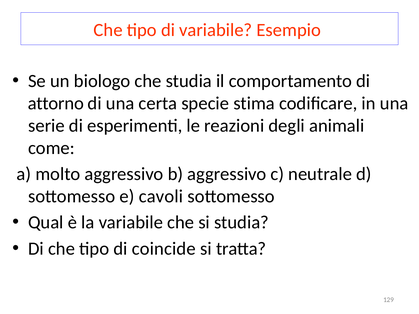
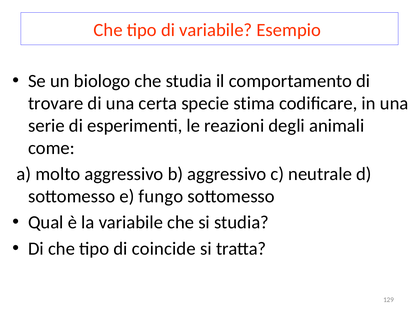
attorno: attorno -> trovare (56, 103)
cavoli: cavoli -> fungo (161, 197)
